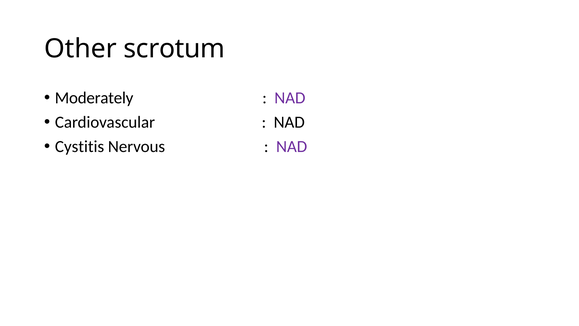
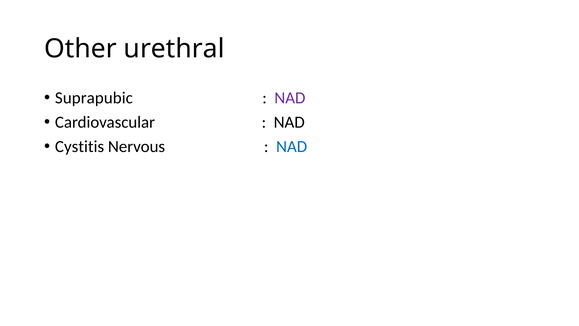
scrotum: scrotum -> urethral (174, 49)
Moderately: Moderately -> Suprapubic (94, 98)
NAD colour: purple -> blue (292, 146)
